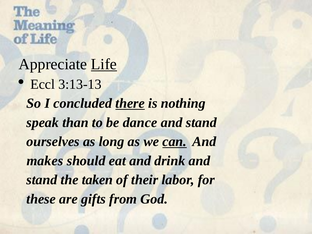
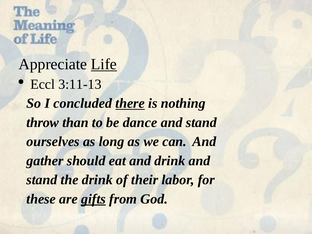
3:13-13: 3:13-13 -> 3:11-13 (80, 84)
speak: speak -> throw (43, 123)
can underline: present -> none (175, 142)
makes: makes -> gather (45, 161)
the taken: taken -> drink (97, 180)
gifts underline: none -> present (93, 199)
